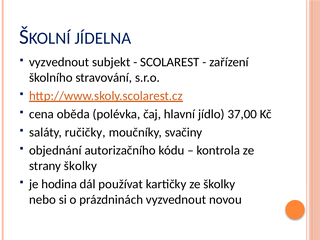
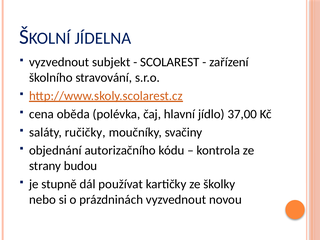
strany školky: školky -> budou (81, 166)
hodina: hodina -> stupně (59, 184)
